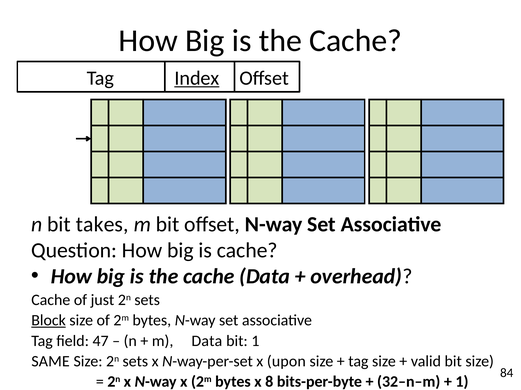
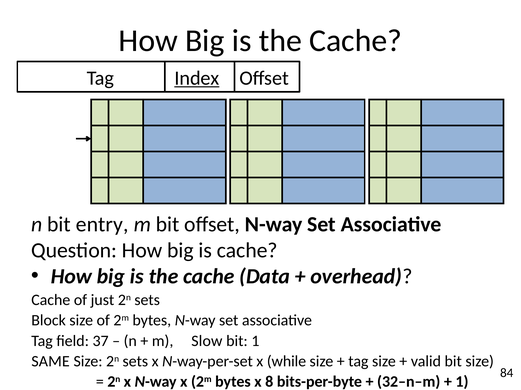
takes: takes -> entry (102, 225)
Block underline: present -> none (49, 321)
47: 47 -> 37 (101, 341)
m Data: Data -> Slow (207, 341)
upon: upon -> while (286, 362)
